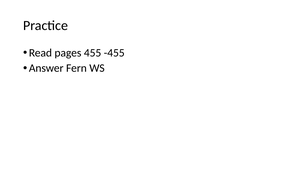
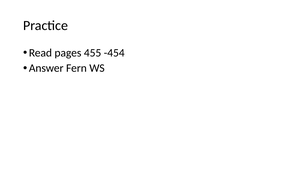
-455: -455 -> -454 (114, 53)
